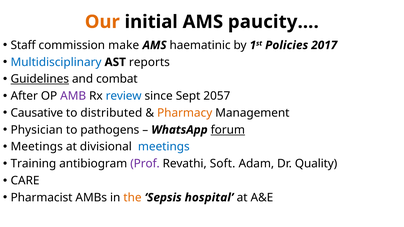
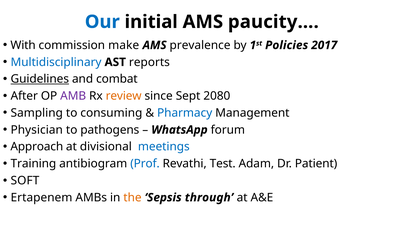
Our colour: orange -> blue (102, 22)
Staff: Staff -> With (23, 45)
haematinic: haematinic -> prevalence (200, 45)
review colour: blue -> orange (124, 96)
2057: 2057 -> 2080 (217, 96)
Causative: Causative -> Sampling (37, 113)
distributed: distributed -> consuming (111, 113)
Pharmacy colour: orange -> blue (185, 113)
forum underline: present -> none (228, 130)
Meetings: Meetings -> Approach (37, 147)
Prof colour: purple -> blue (145, 164)
Soft: Soft -> Test (223, 164)
Quality: Quality -> Patient (316, 164)
CARE: CARE -> SOFT (25, 181)
Pharmacist: Pharmacist -> Ertapenem (41, 198)
hospital: hospital -> through (209, 198)
